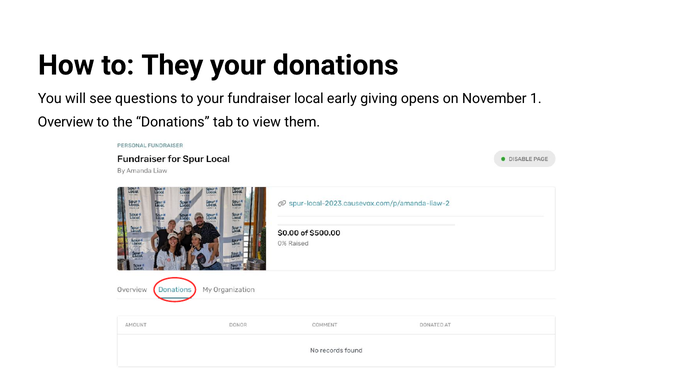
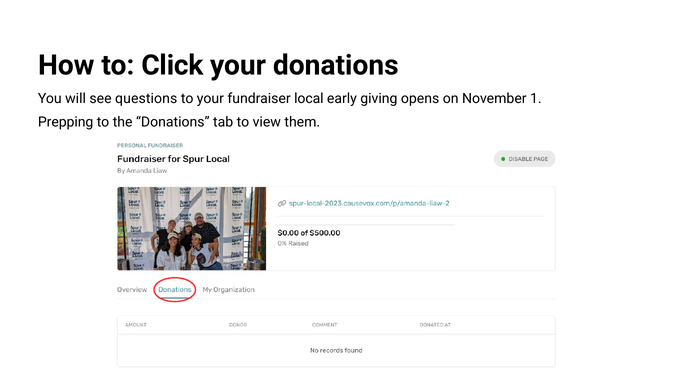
They: They -> Click (172, 65)
Overview: Overview -> Prepping (66, 122)
